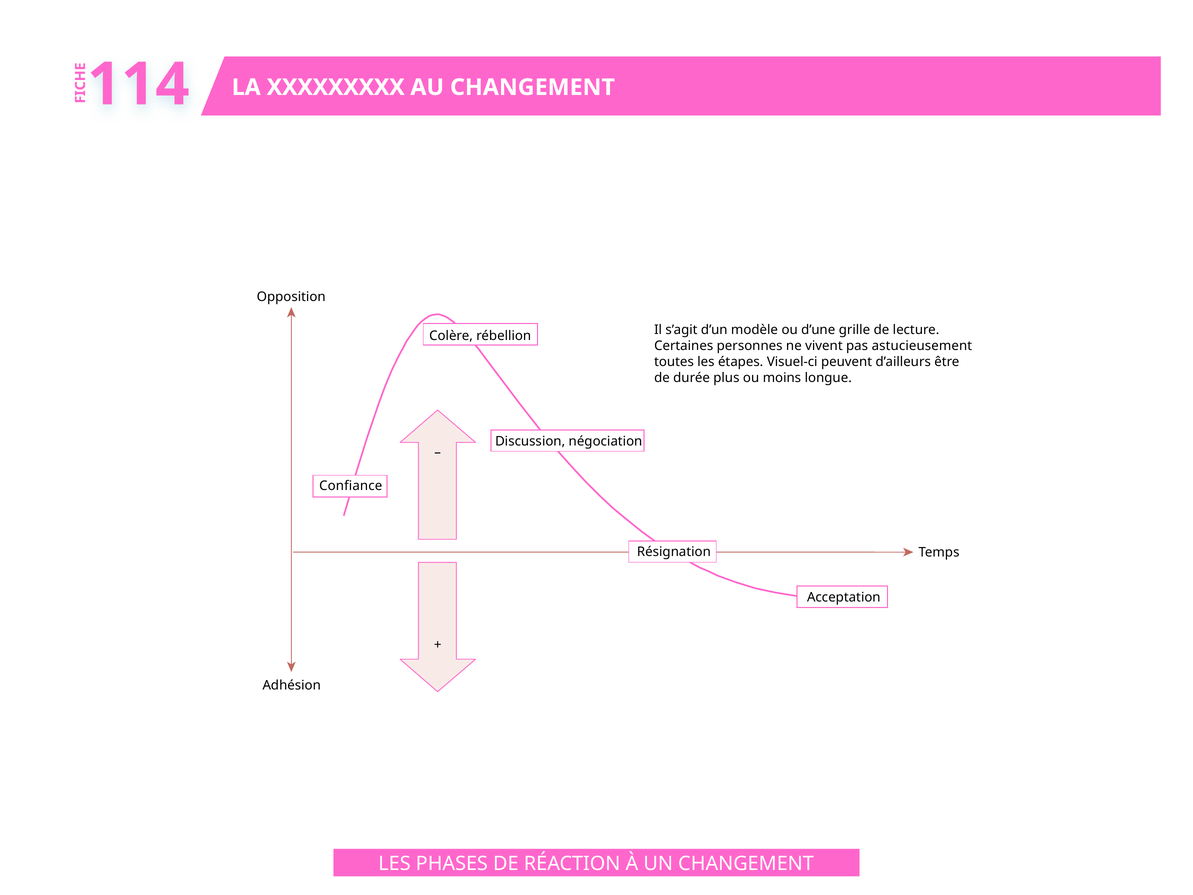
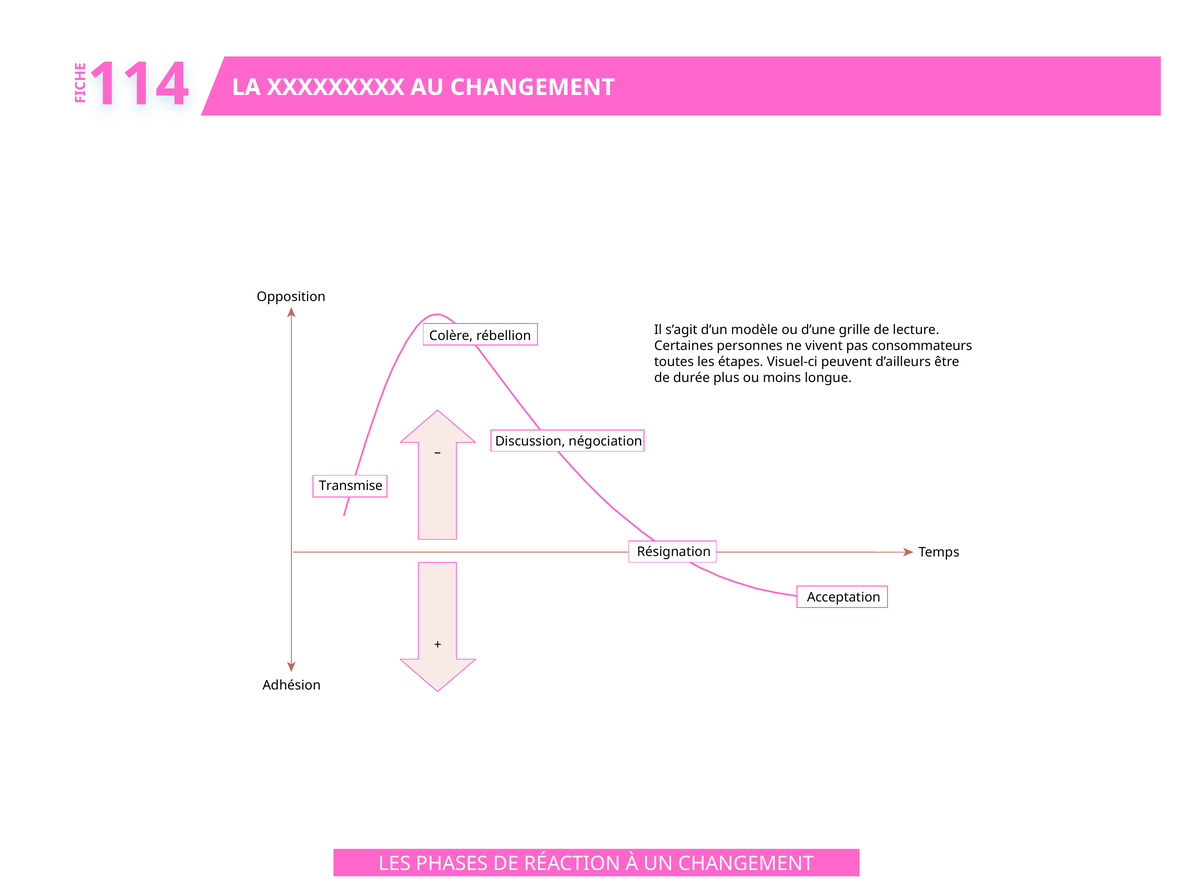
astucieusement: astucieusement -> consommateurs (922, 346)
Confiance: Confiance -> Transmise (351, 486)
